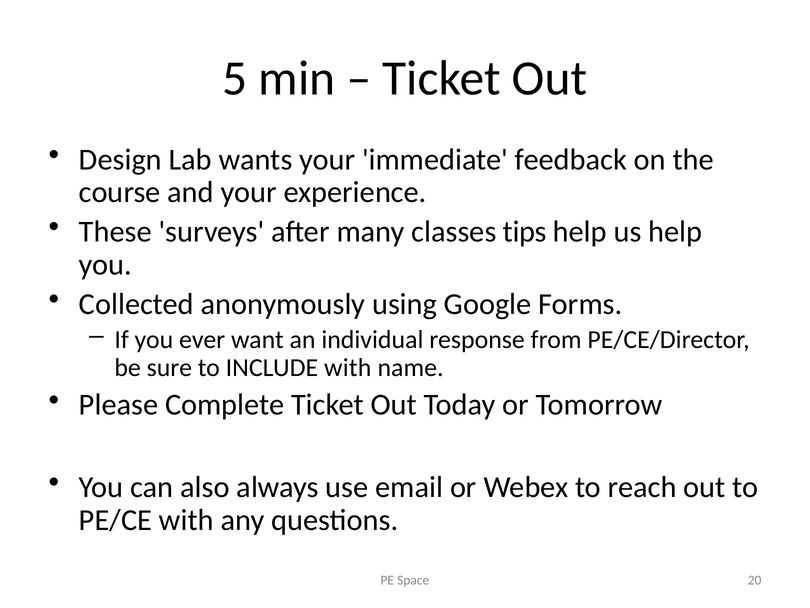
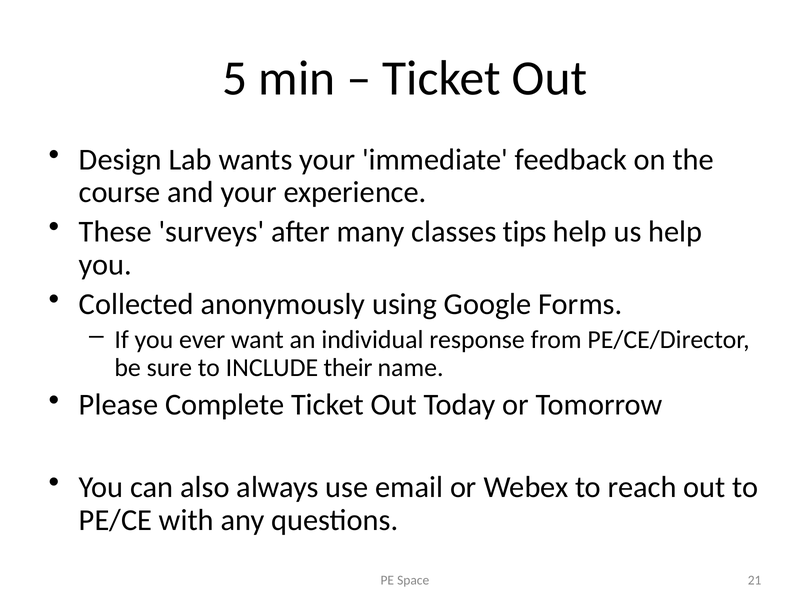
INCLUDE with: with -> their (348, 367)
20: 20 -> 21 (755, 580)
